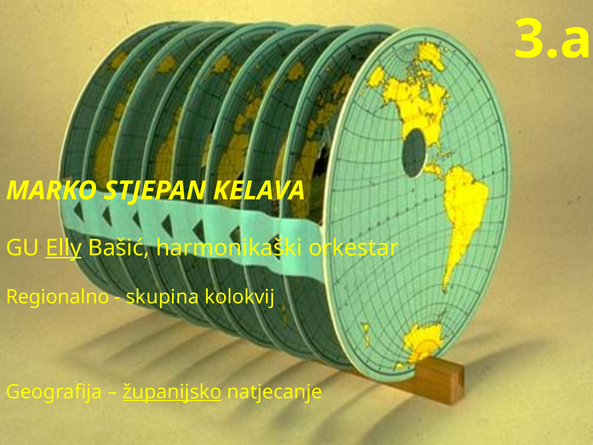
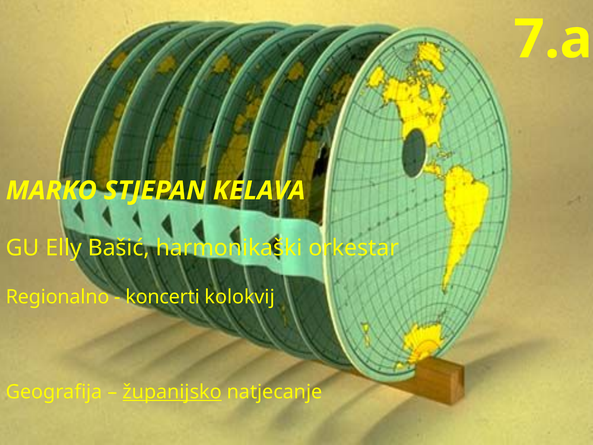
3.a: 3.a -> 7.a (553, 39)
Elly underline: present -> none (64, 248)
skupina: skupina -> koncerti (163, 297)
